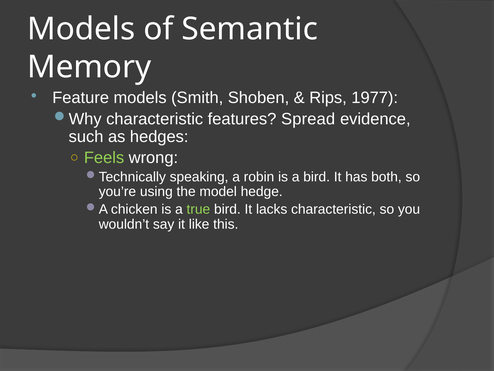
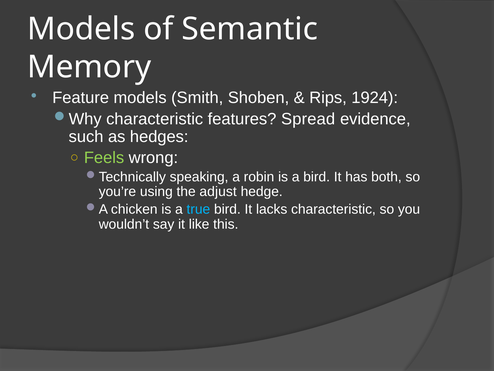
1977: 1977 -> 1924 (375, 98)
model: model -> adjust (218, 191)
true colour: light green -> light blue (198, 209)
